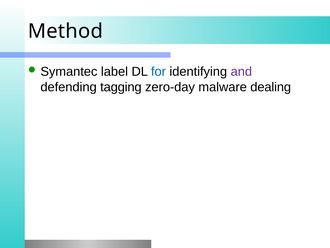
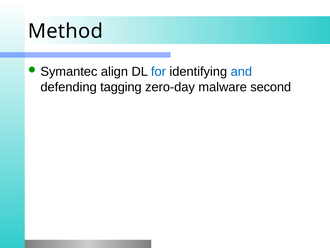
label: label -> align (114, 72)
and colour: purple -> blue (241, 72)
dealing: dealing -> second (271, 87)
